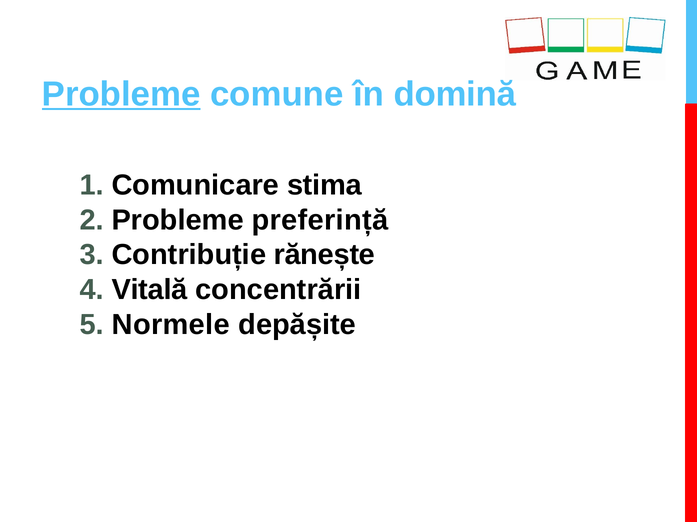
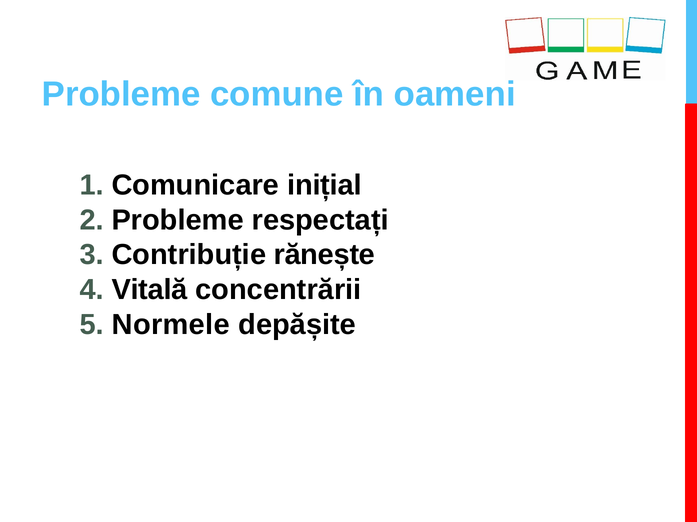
Probleme underline: present -> none (121, 94)
domină: domină -> oameni (455, 94)
stima: stima -> inițial (324, 186)
preferință: preferință -> respectați (320, 220)
